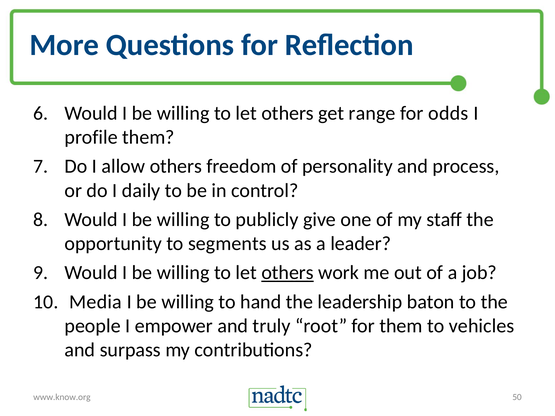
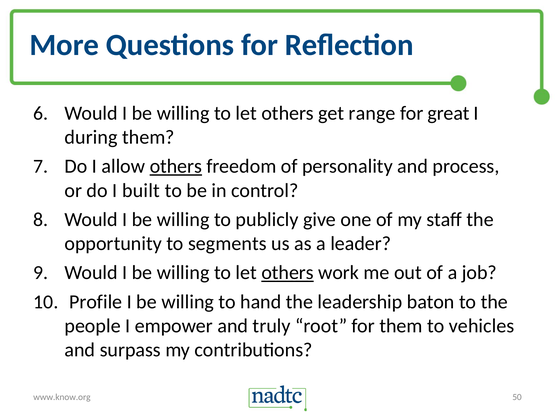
odds: odds -> great (449, 113)
profile: profile -> during (91, 137)
others underline: none -> present (176, 166)
daily: daily -> built (141, 191)
Media: Media -> Profile (96, 302)
